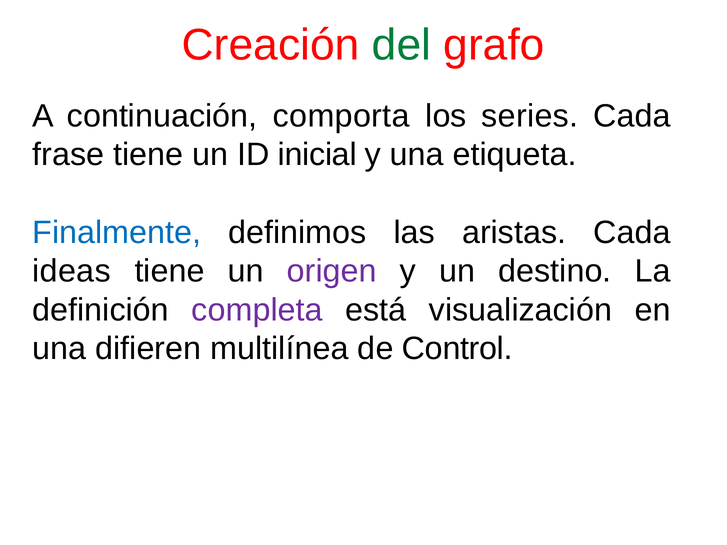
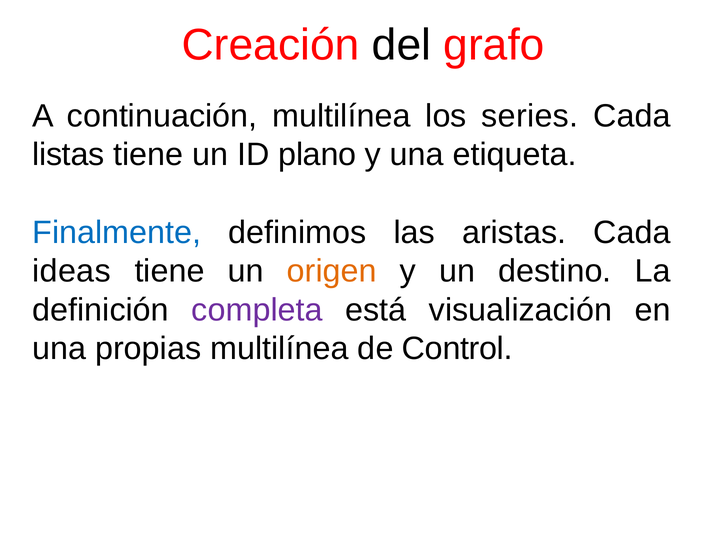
del colour: green -> black (401, 45)
continuación comporta: comporta -> multilínea (341, 116)
frase: frase -> listas (68, 155)
inicial: inicial -> plano (317, 155)
origen colour: purple -> orange (332, 271)
difieren: difieren -> propias (148, 349)
